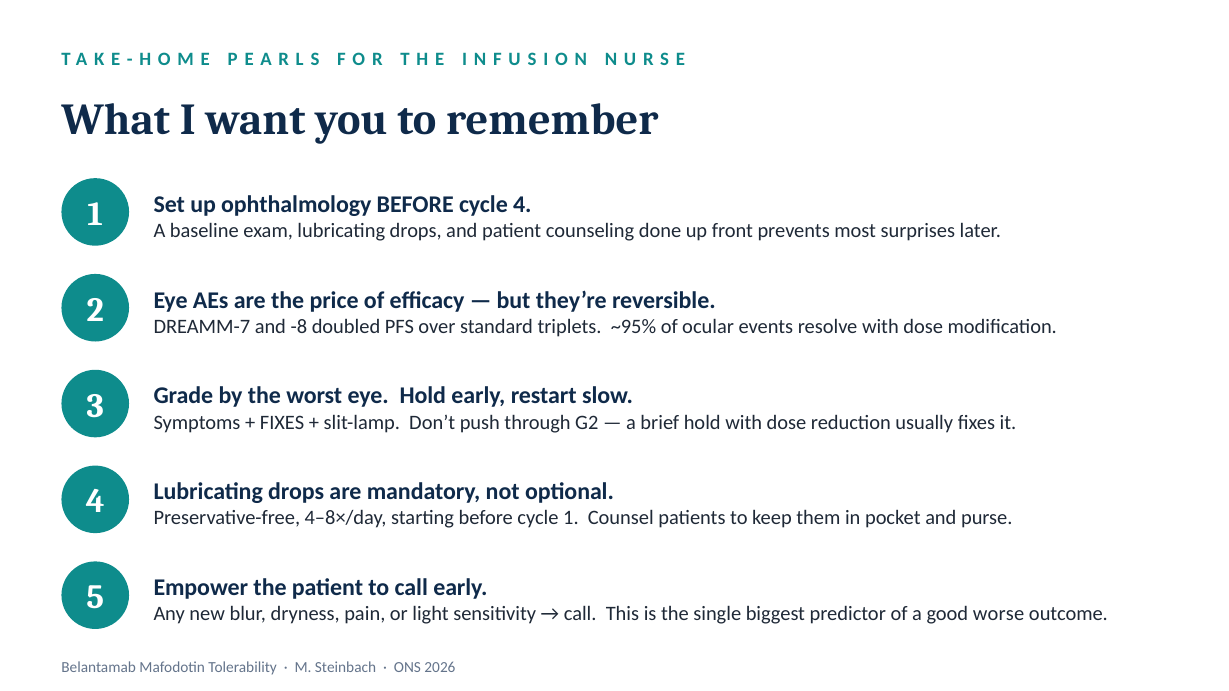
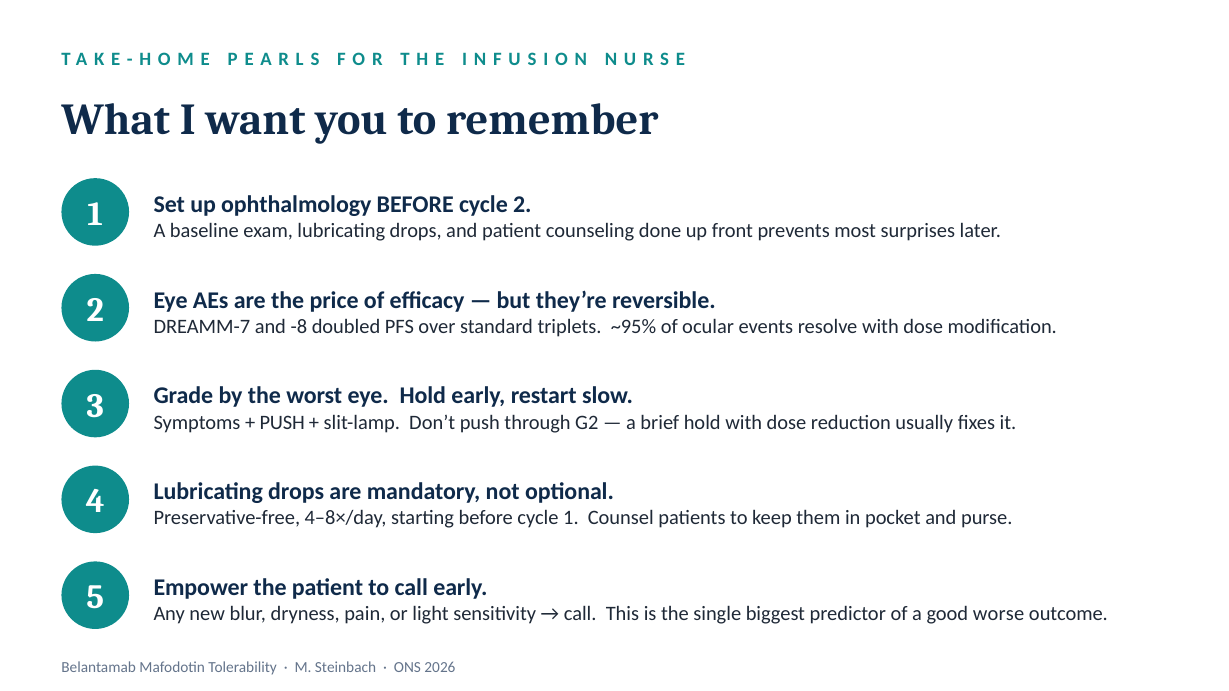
cycle 4: 4 -> 2 (522, 204)
FIXES: FIXES -> PUSH (282, 423)
